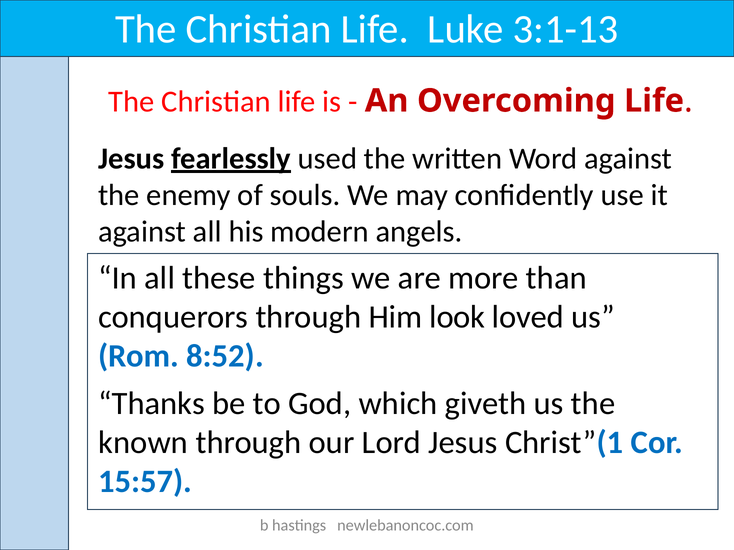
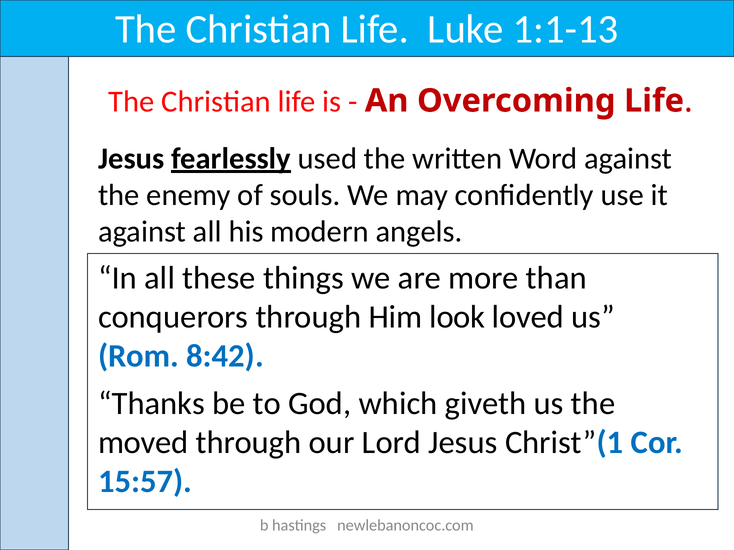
3:1-13: 3:1-13 -> 1:1-13 (565, 30)
8:52: 8:52 -> 8:42 (225, 357)
known: known -> moved (143, 443)
